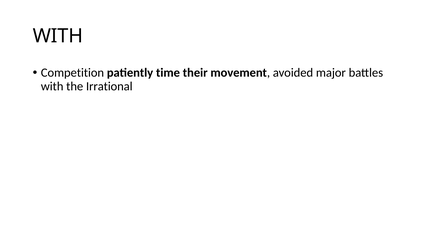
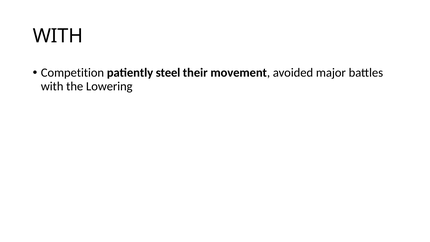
time: time -> steel (168, 73)
Irrational: Irrational -> Lowering (109, 86)
